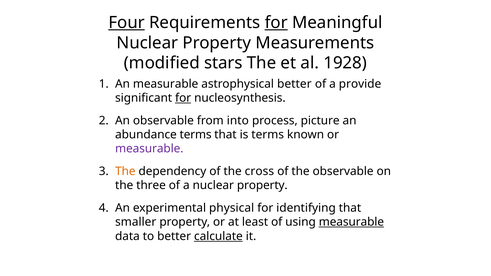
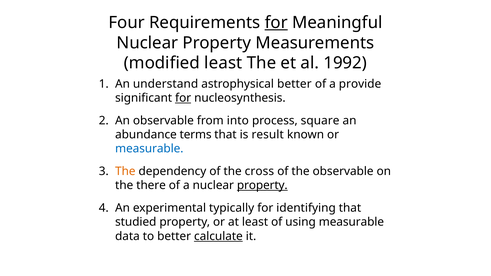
Four underline: present -> none (127, 23)
modified stars: stars -> least (223, 63)
1928: 1928 -> 1992 (345, 63)
An measurable: measurable -> understand (166, 84)
picture: picture -> square (320, 121)
is terms: terms -> result (268, 135)
measurable colour: purple -> blue (149, 149)
three: three -> there (151, 186)
property underline: none -> present (262, 186)
physical: physical -> typically (232, 208)
smaller: smaller -> studied (136, 222)
measurable underline: present -> none (351, 222)
